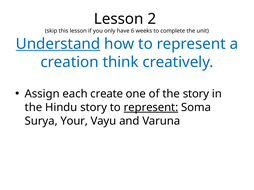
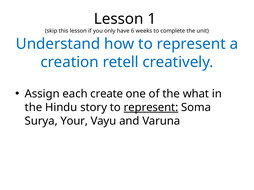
2: 2 -> 1 (152, 19)
Understand underline: present -> none (58, 44)
think: think -> retell (121, 62)
the story: story -> what (196, 94)
